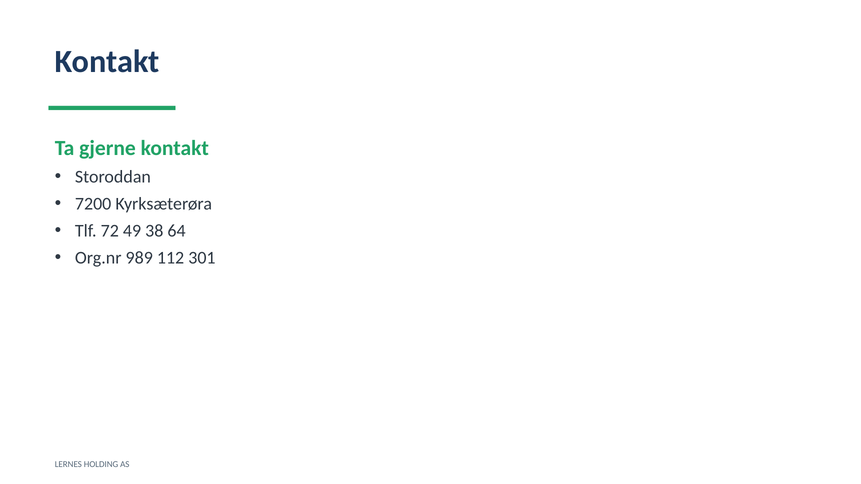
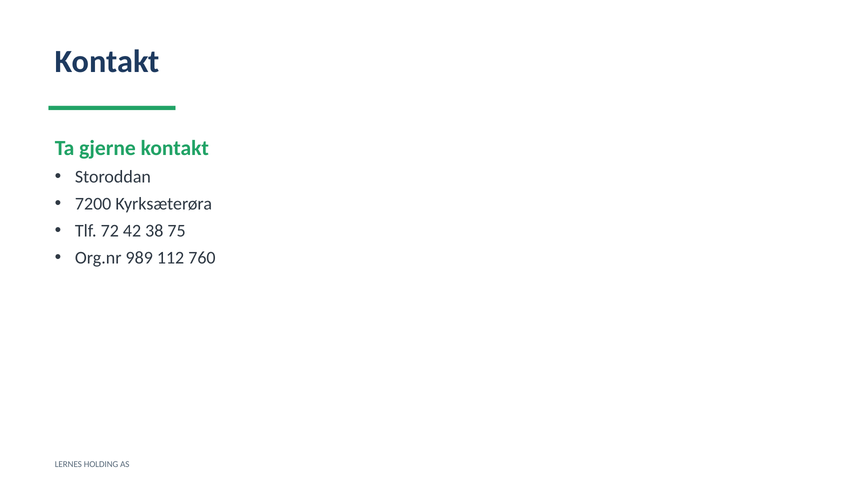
49: 49 -> 42 (132, 231)
64: 64 -> 75 (177, 231)
301: 301 -> 760 (202, 258)
